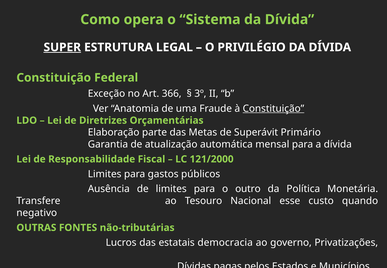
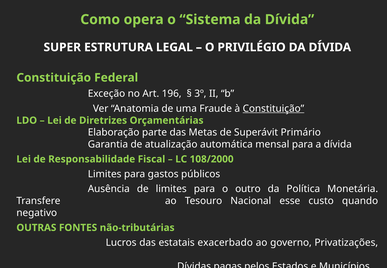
SUPER underline: present -> none (62, 47)
366: 366 -> 196 (172, 94)
121/2000: 121/2000 -> 108/2000 (212, 159)
democracia: democracia -> exacerbado (225, 243)
